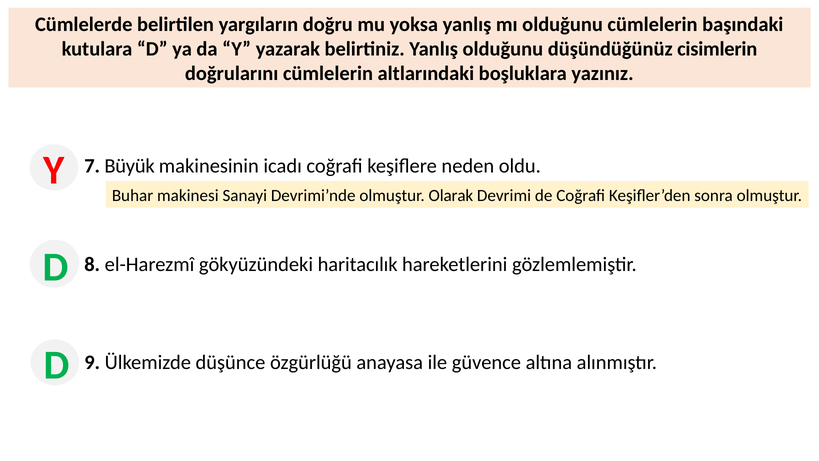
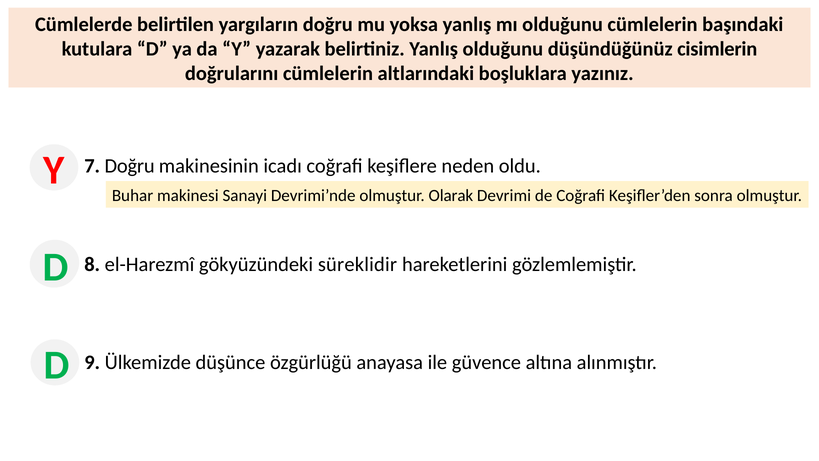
7 Büyük: Büyük -> Doğru (130, 166)
haritacılık: haritacılık -> süreklidir (357, 264)
